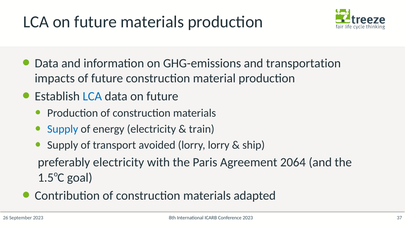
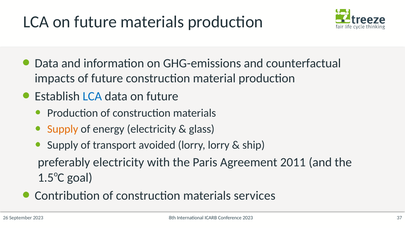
transportation: transportation -> counterfactual (303, 63)
Supply colour: blue -> orange (63, 129)
train: train -> glass (202, 129)
2064: 2064 -> 2011 (293, 162)
adapted: adapted -> services (255, 195)
